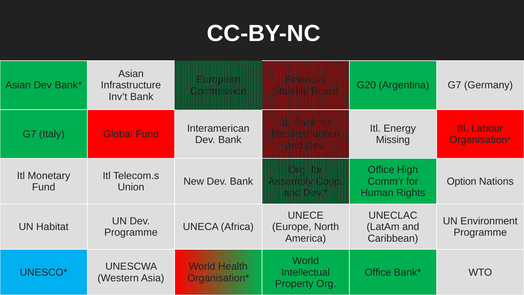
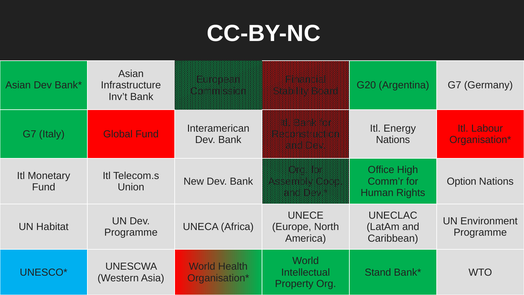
Missing: Missing -> Nations (393, 140)
Office: Office -> Stand (378, 272)
